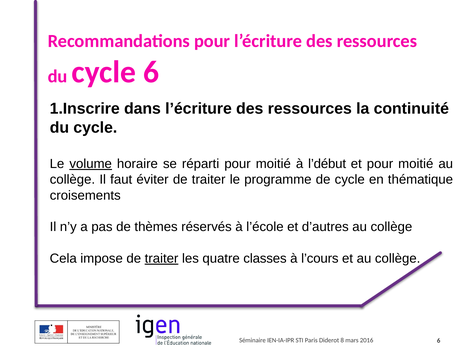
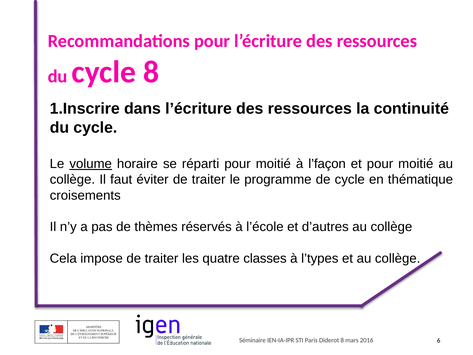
cycle 6: 6 -> 8 (151, 72)
l’début: l’début -> l’façon (327, 164)
traiter underline: present -> none (162, 258)
l’cours: l’cours -> l’types (320, 258)
